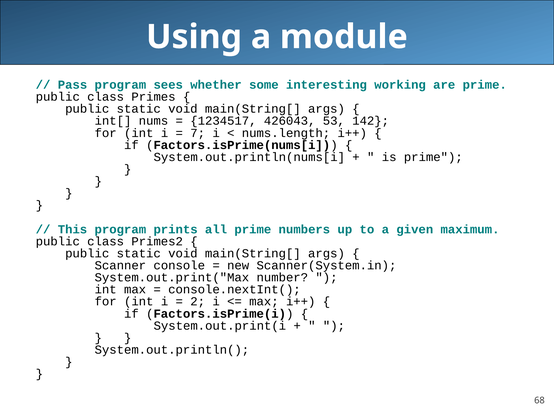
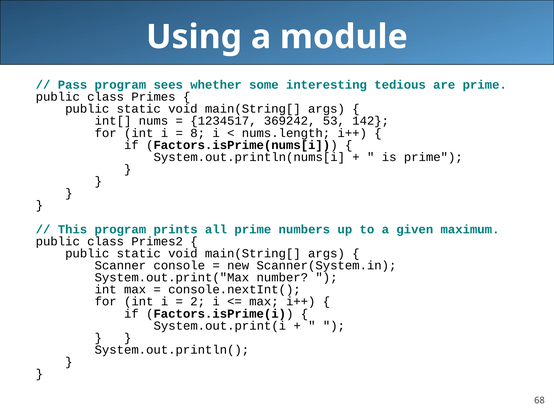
working: working -> tedious (400, 85)
426043: 426043 -> 369242 (290, 121)
7: 7 -> 8 (198, 133)
